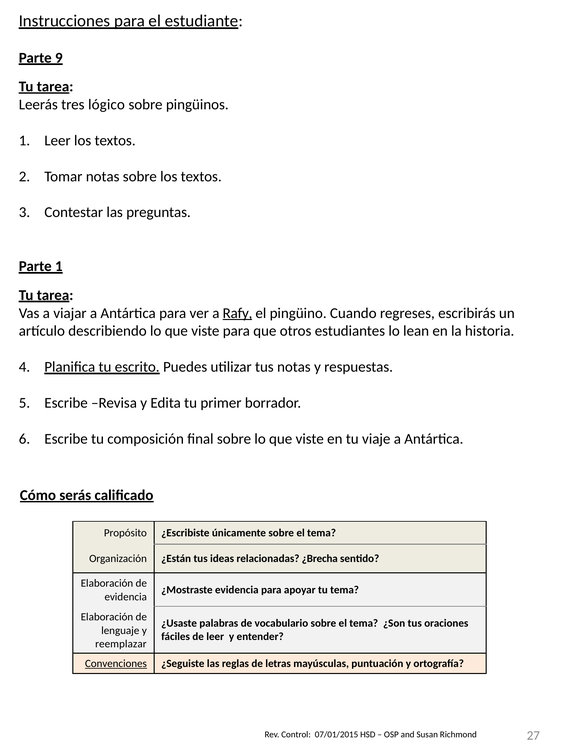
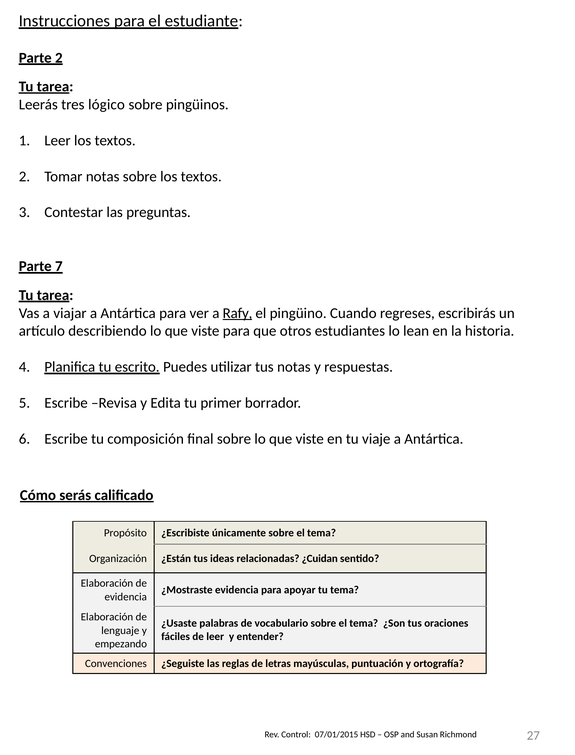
Parte 9: 9 -> 2 (59, 58)
Parte 1: 1 -> 7 (59, 266)
¿Brecha: ¿Brecha -> ¿Cuidan (320, 558)
reemplazar: reemplazar -> empezando (121, 644)
Convenciones underline: present -> none (116, 663)
